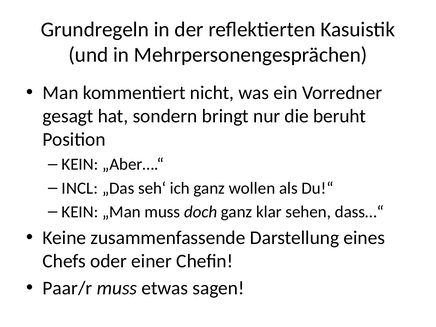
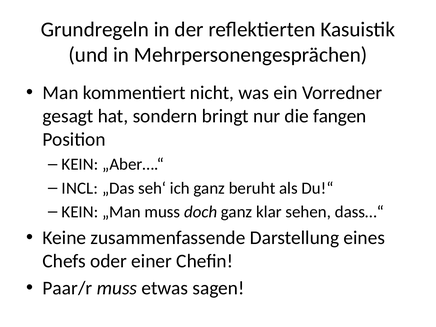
beruht: beruht -> fangen (340, 116)
wollen: wollen -> beruht (252, 188)
